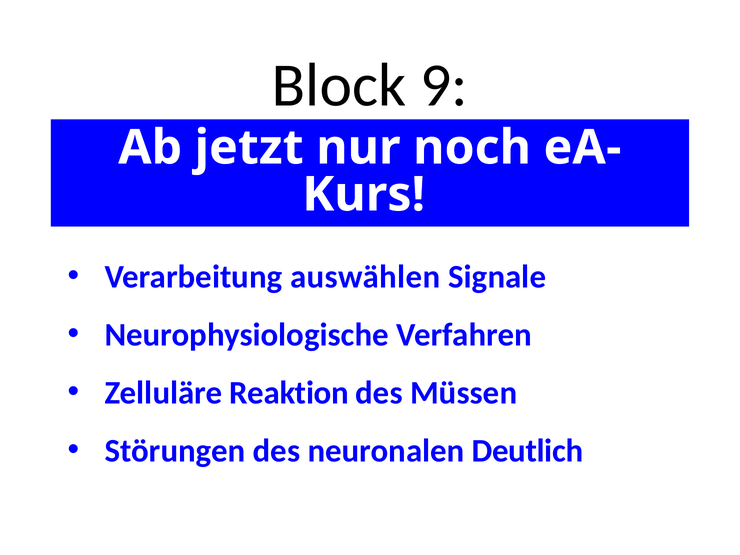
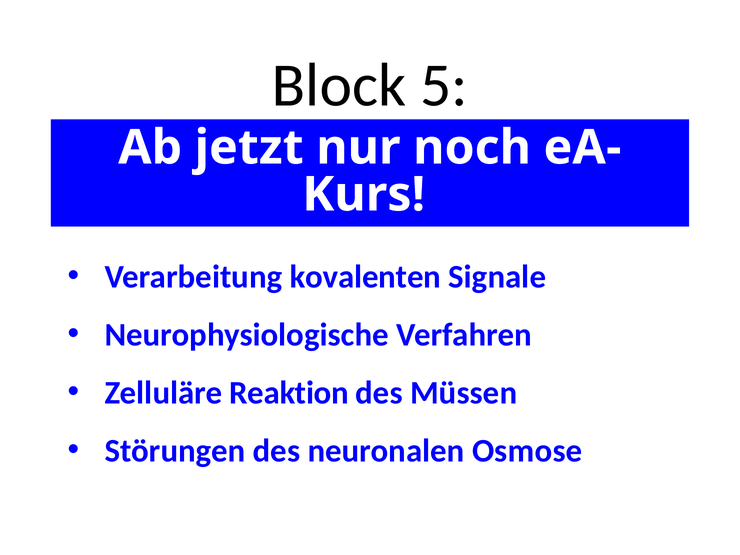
9: 9 -> 5 (444, 85)
auswählen: auswählen -> kovalenten (365, 277)
Deutlich: Deutlich -> Osmose (527, 451)
